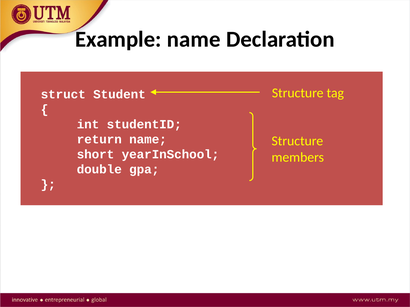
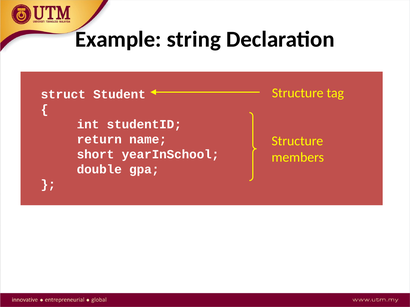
Example name: name -> string (194, 40)
